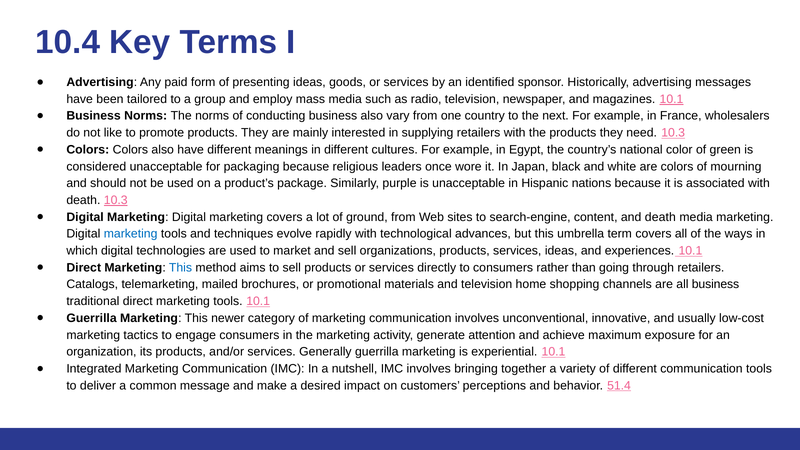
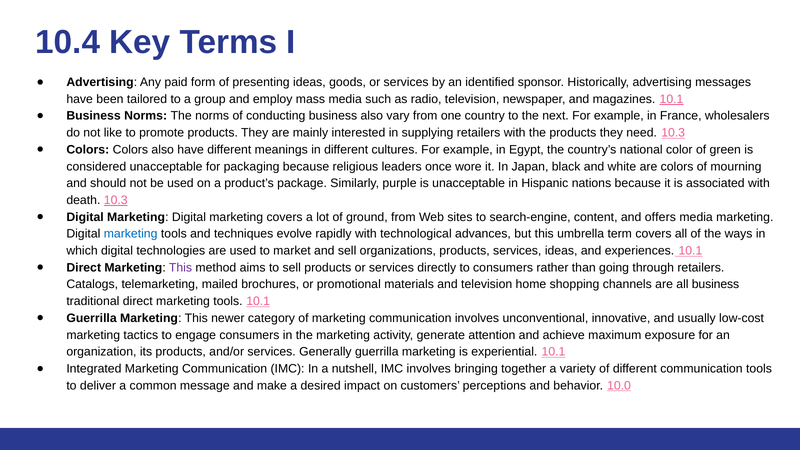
and death: death -> offers (660, 217)
This colour: blue -> purple (180, 268)
51.4: 51.4 -> 10.0 (619, 386)
